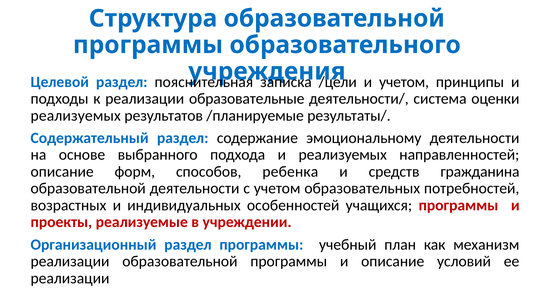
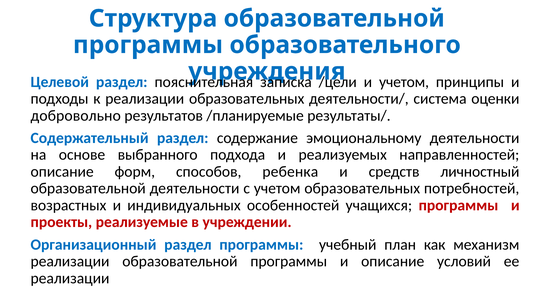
реализации образовательные: образовательные -> образовательных (247, 99)
реализуемых: реализуемых -> добровольно (76, 115)
гражданина: гражданина -> личностный (480, 171)
